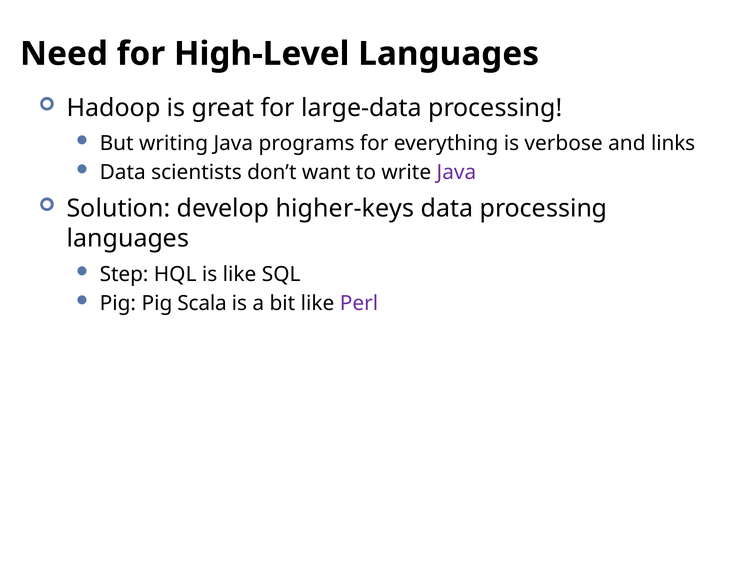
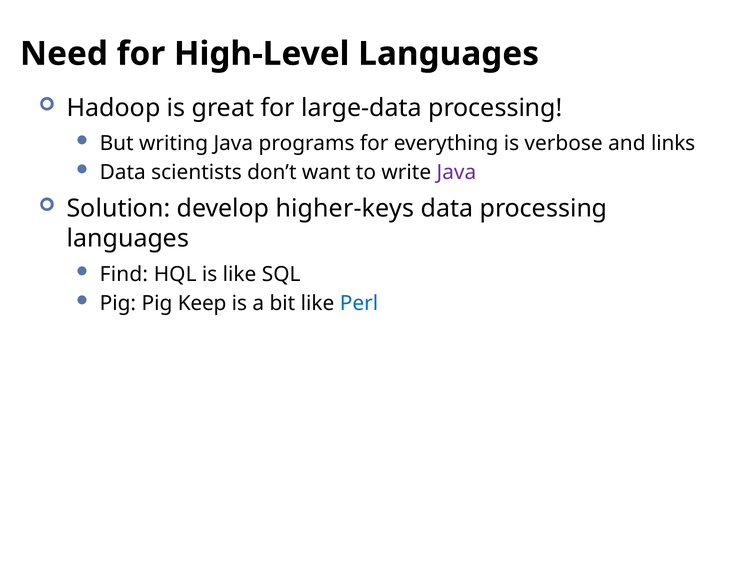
Step: Step -> Find (124, 274)
Scala: Scala -> Keep (202, 304)
Perl colour: purple -> blue (359, 304)
